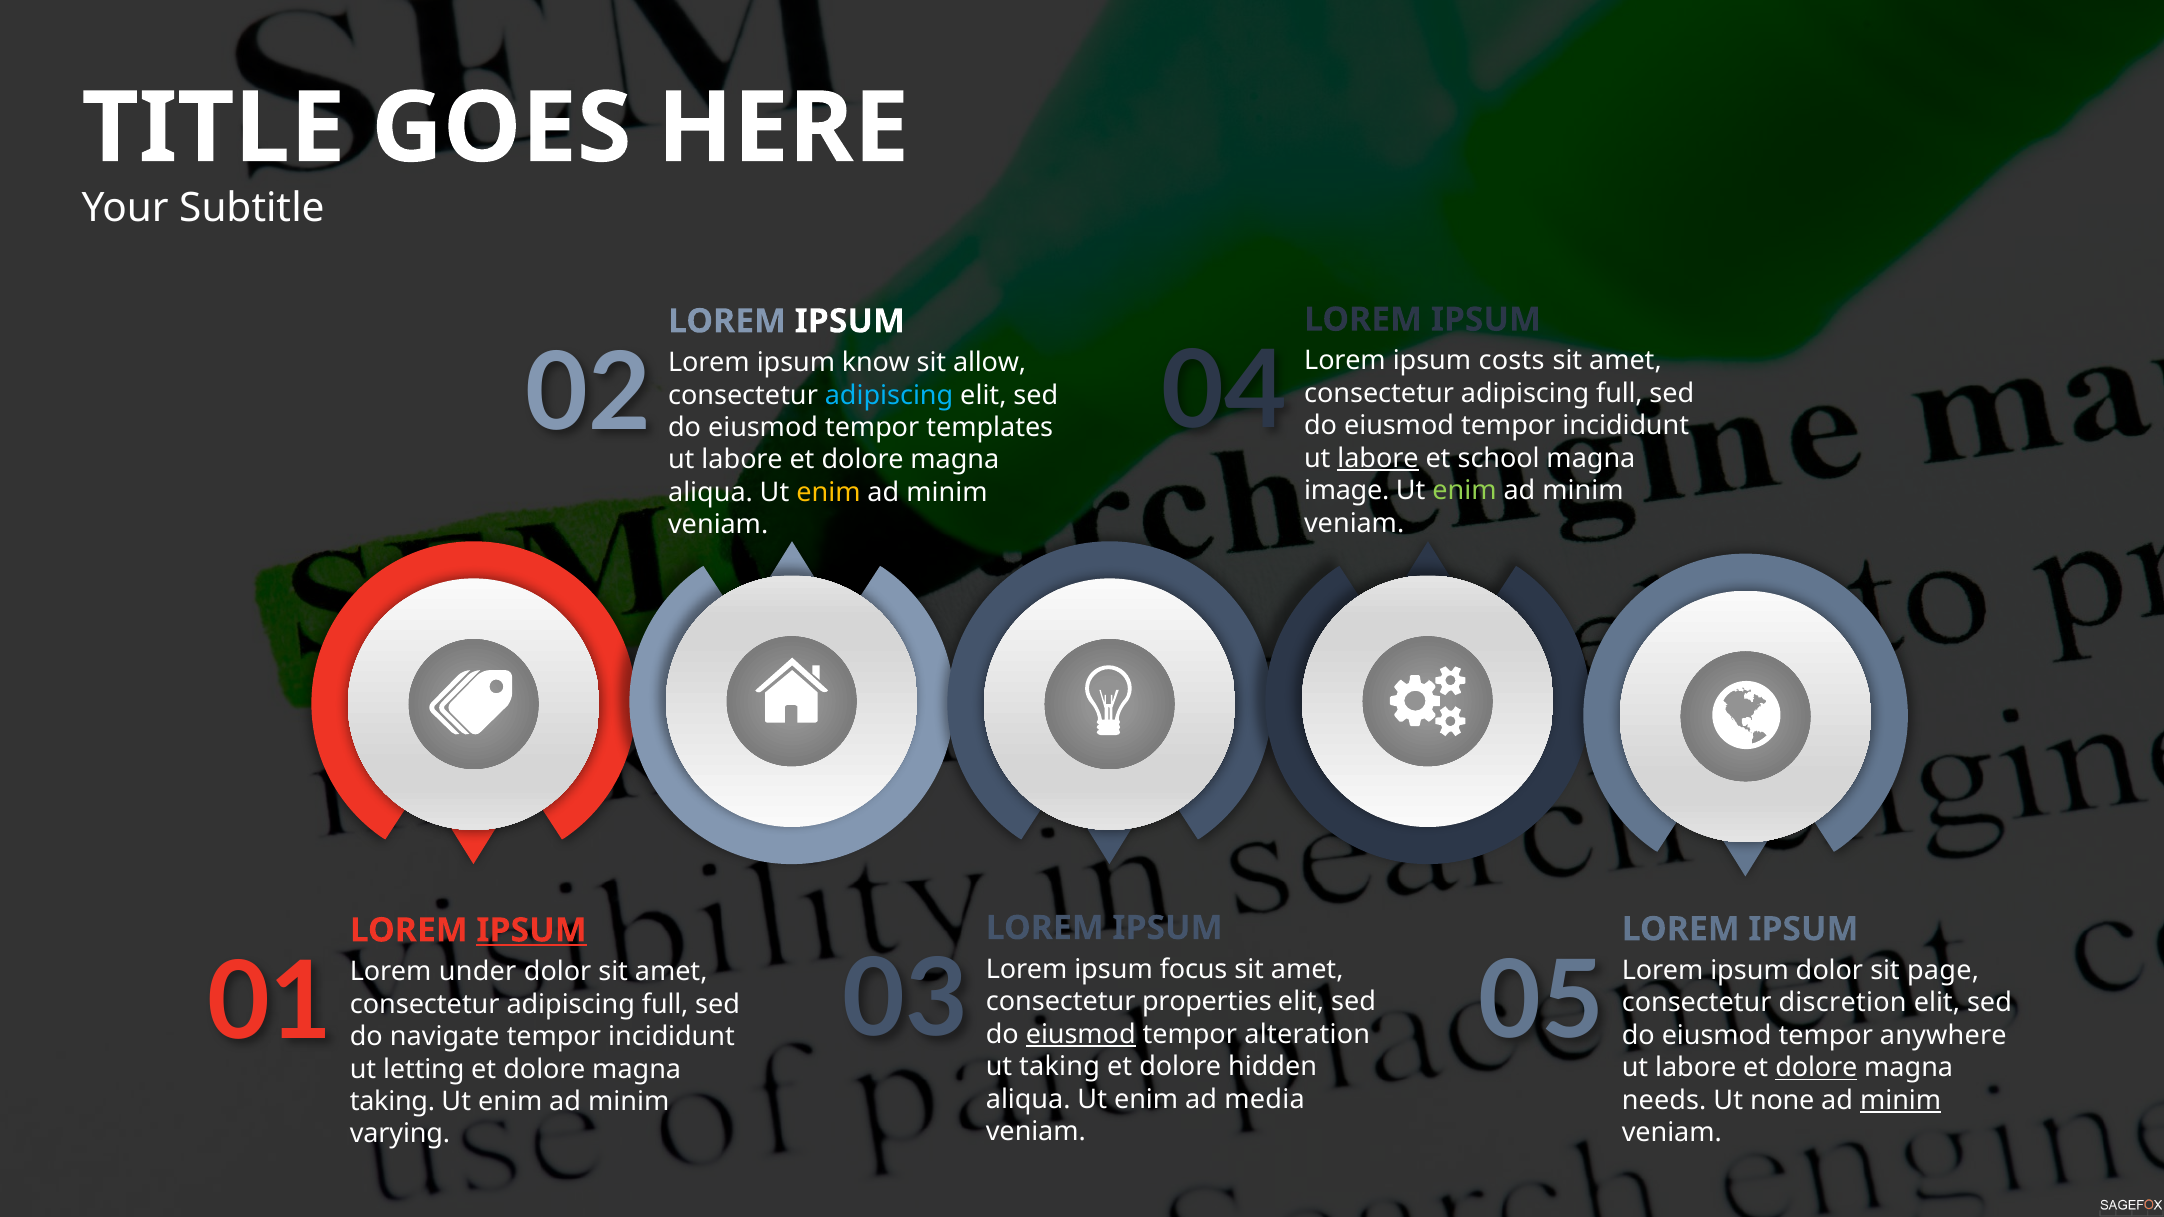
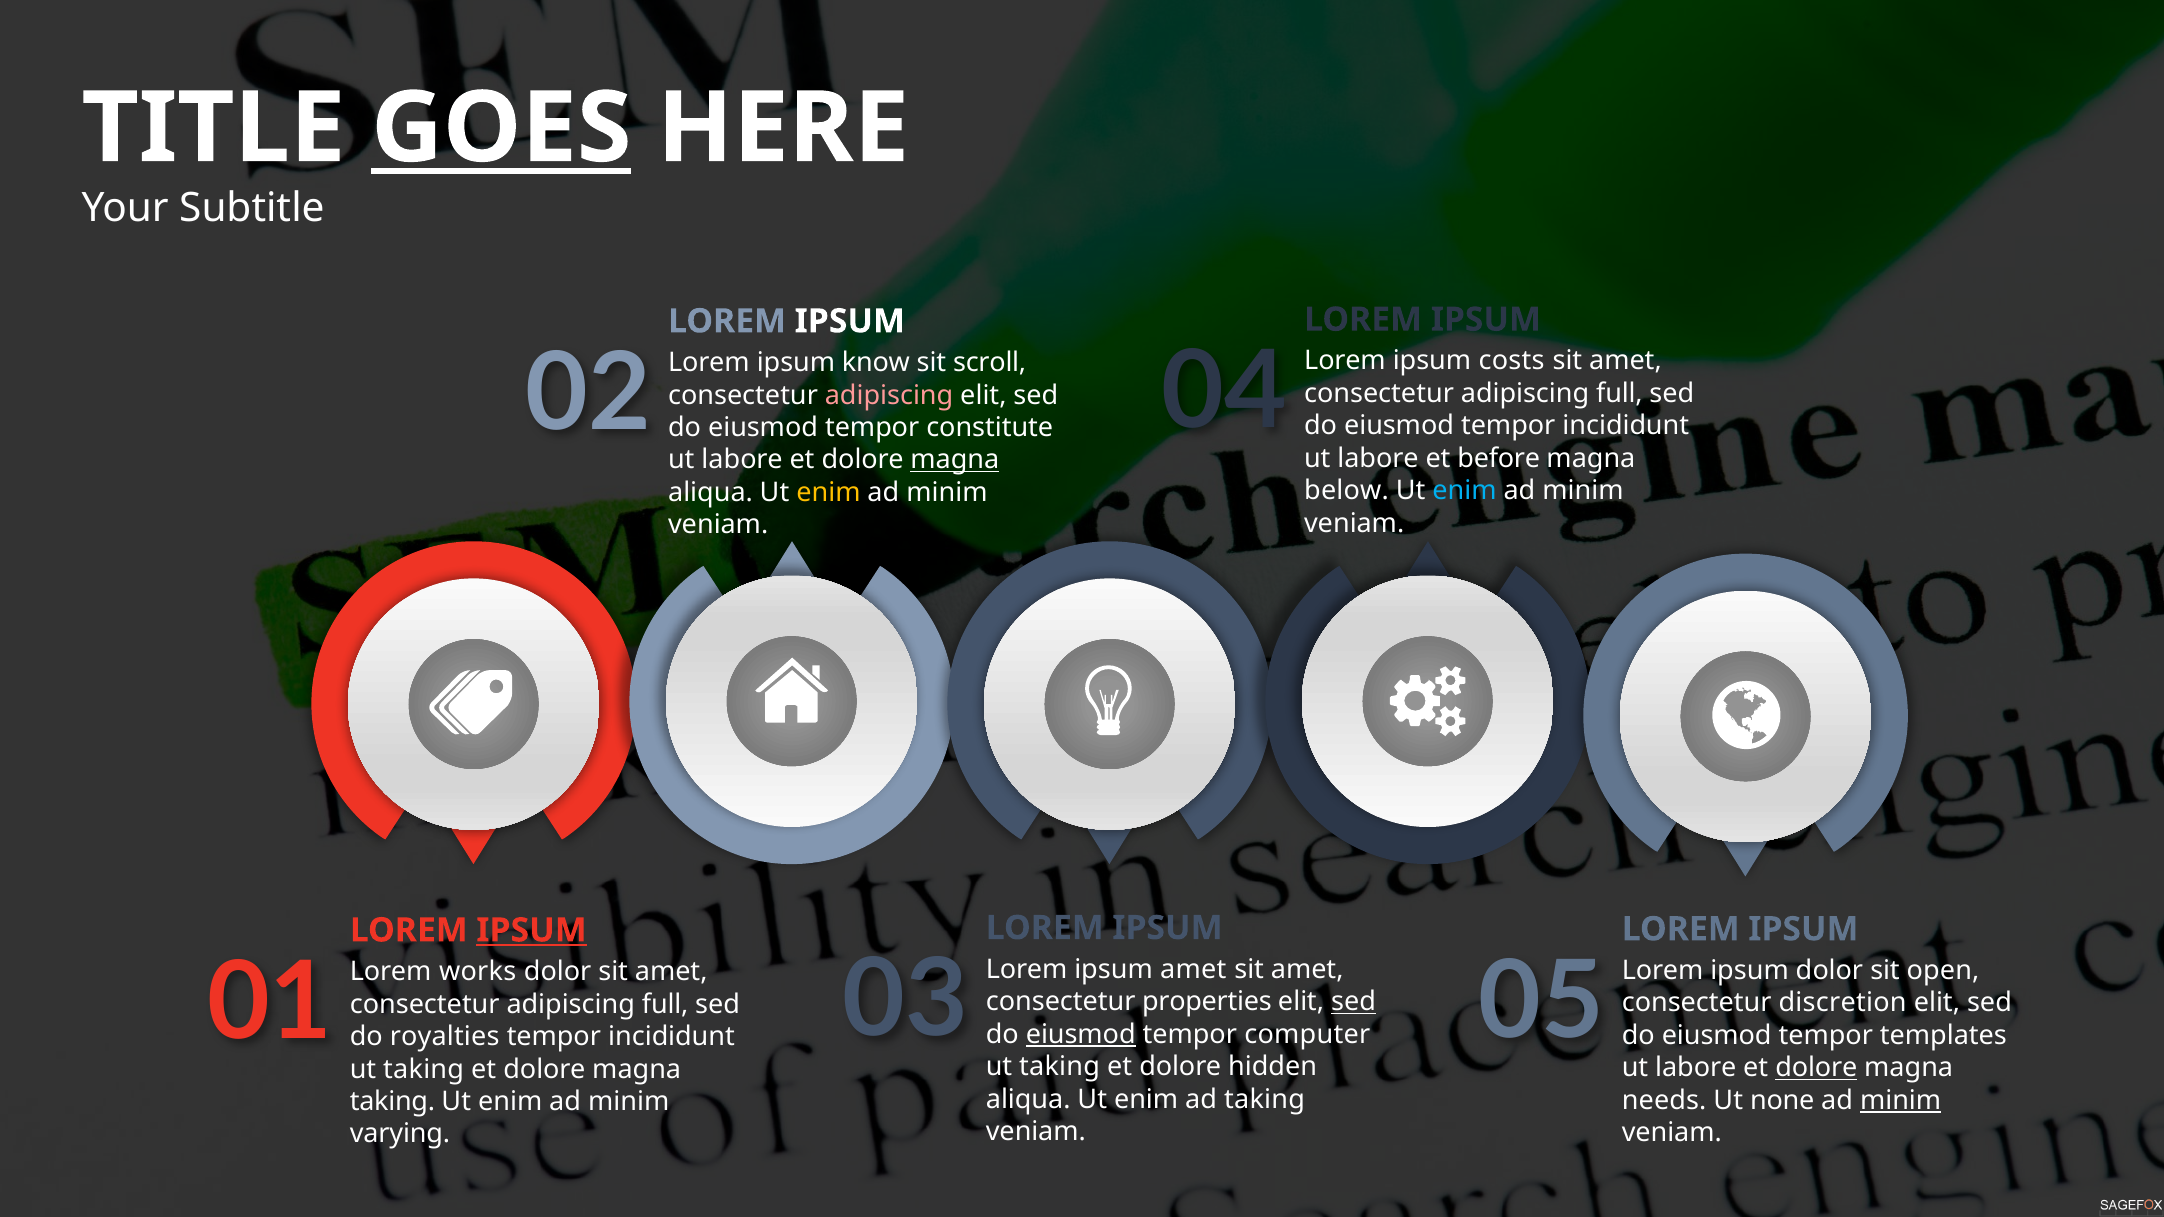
GOES underline: none -> present (501, 128)
allow: allow -> scroll (990, 363)
adipiscing colour: light blue -> pink (889, 395)
templates: templates -> constitute (990, 428)
labore underline: present -> none (1378, 458)
school: school -> before (1499, 458)
magna underline: none -> present (955, 460)
image: image -> below (1346, 491)
enim colour: light green -> light blue (1465, 491)
ipsum focus: focus -> amet (1193, 970)
page: page -> open (1943, 971)
under: under -> works (478, 972)
sed underline: none -> present (1354, 1002)
alteration: alteration -> computer (1307, 1035)
anywhere: anywhere -> templates (1943, 1036)
navigate: navigate -> royalties (445, 1037)
letting: letting -> taking (424, 1069)
ad media: media -> taking (1265, 1099)
